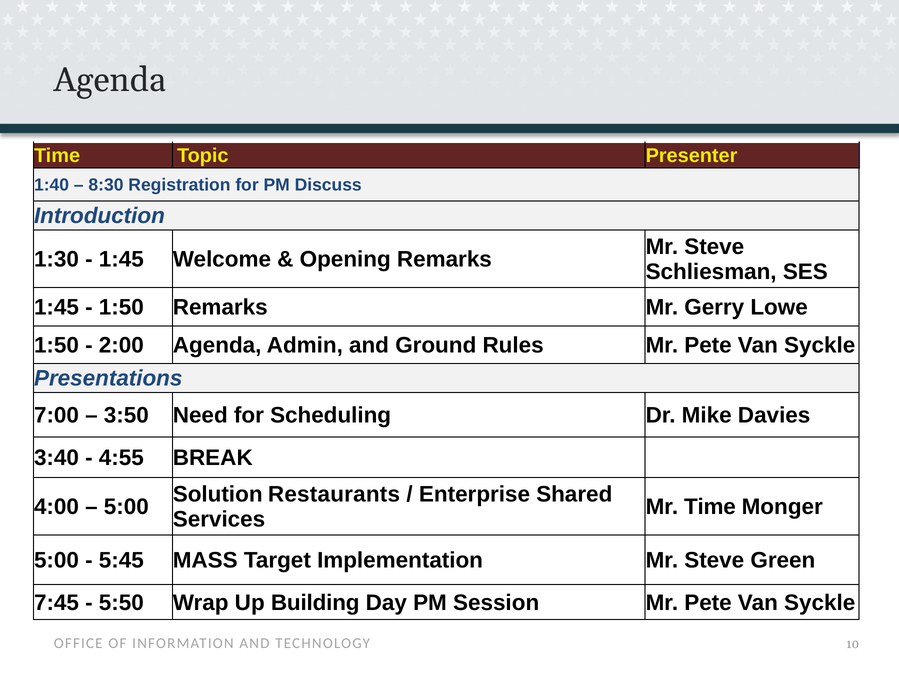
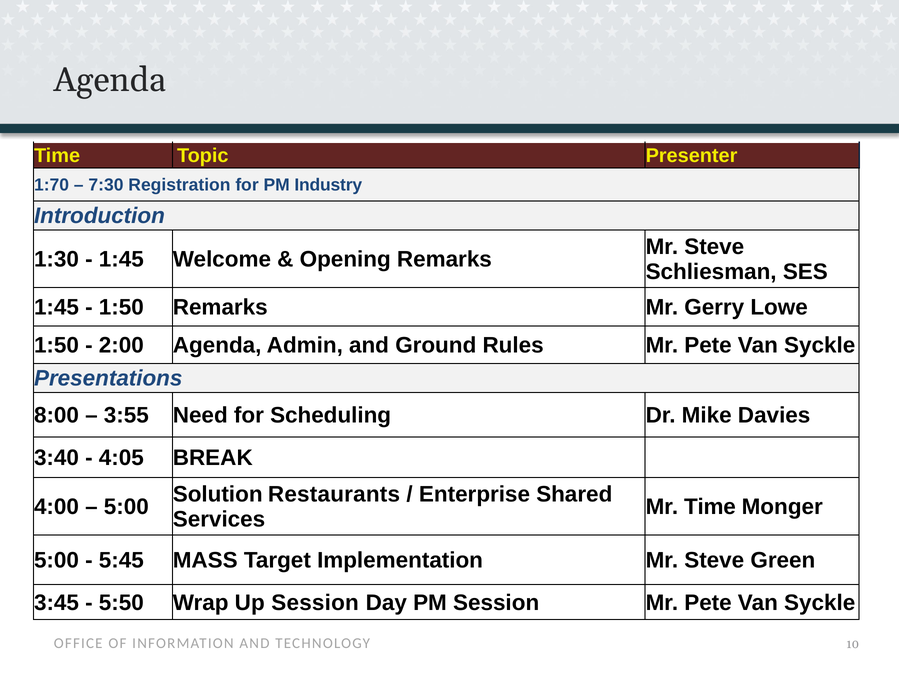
1:40: 1:40 -> 1:70 (52, 185)
8:30: 8:30 -> 7:30 (106, 185)
Discuss: Discuss -> Industry (328, 185)
7:00: 7:00 -> 8:00 (56, 415)
3:50: 3:50 -> 3:55 (126, 415)
4:55: 4:55 -> 4:05 (121, 458)
7:45: 7:45 -> 3:45 (56, 603)
Up Building: Building -> Session (315, 603)
